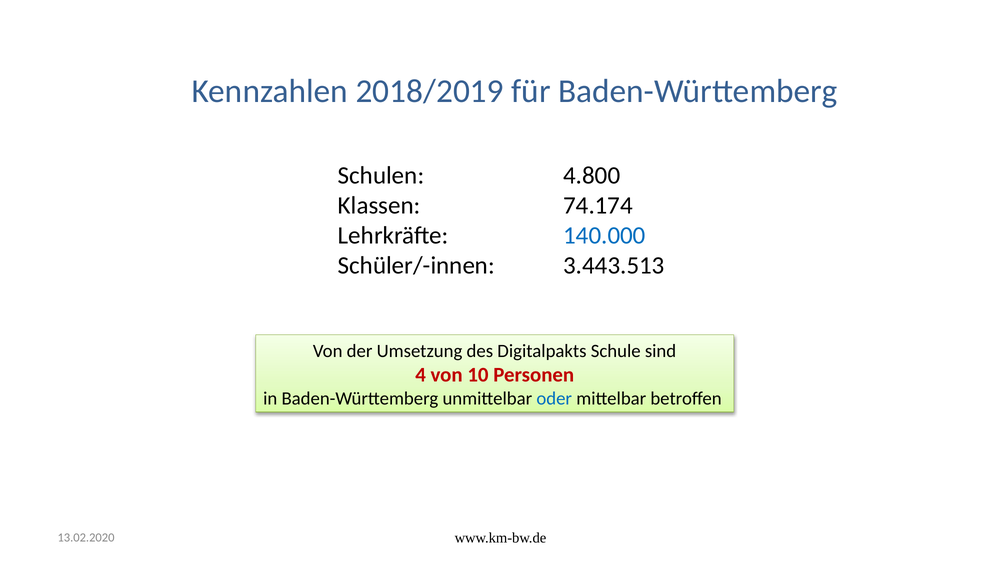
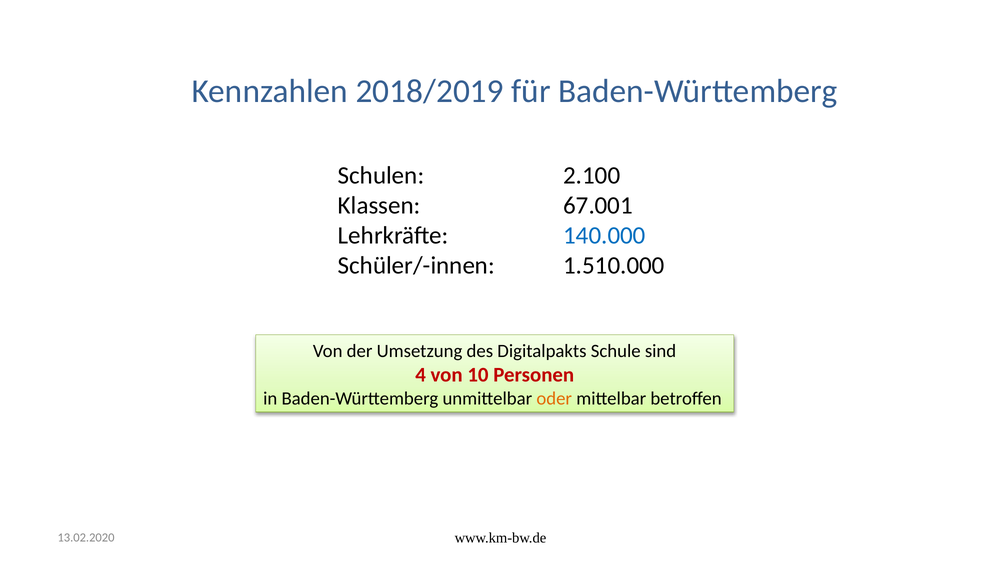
4.800: 4.800 -> 2.100 (592, 176)
74.174: 74.174 -> 67.001 (598, 206)
3.443.513: 3.443.513 -> 1.510.000 (614, 266)
oder colour: blue -> orange (554, 399)
